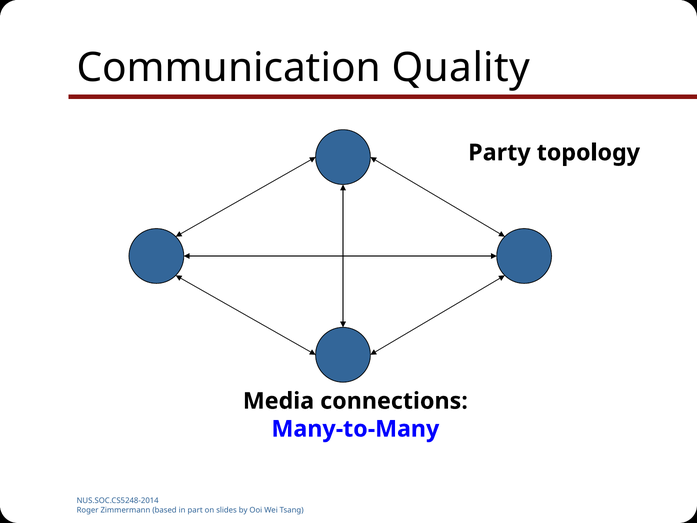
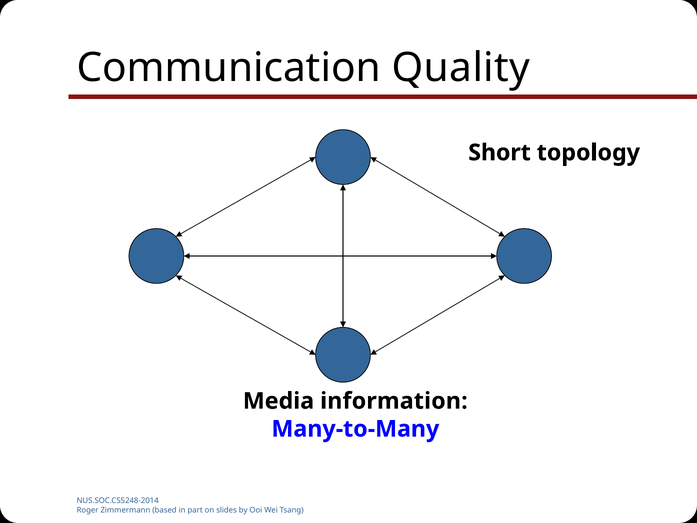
Party: Party -> Short (499, 153)
connections: connections -> information (394, 401)
